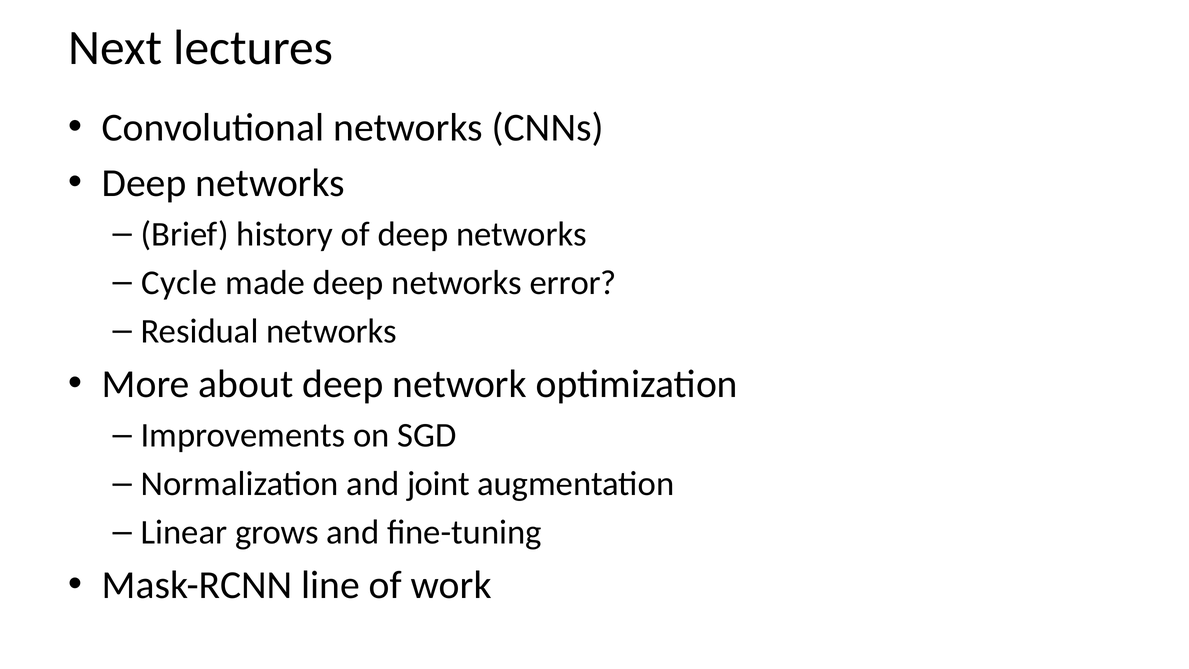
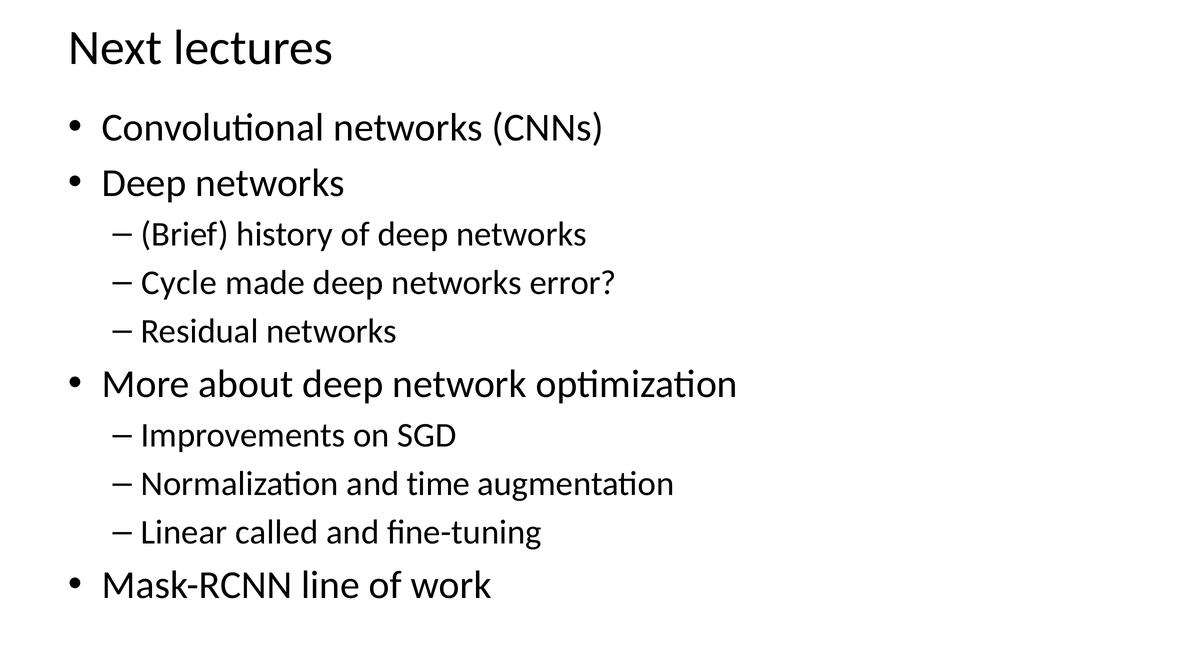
joint: joint -> time (438, 484)
grows: grows -> called (277, 532)
